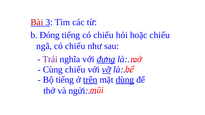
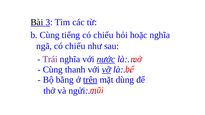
Bài colour: red -> black (37, 22)
b Đóng: Đóng -> Cùng (50, 35)
hoặc chiếu: chiếu -> nghĩa (160, 35)
đựng: đựng -> nước (106, 59)
Cùng chiếu: chiếu -> thanh (75, 70)
Bộ tiếng: tiếng -> bằng (65, 80)
dùng underline: present -> none (125, 80)
